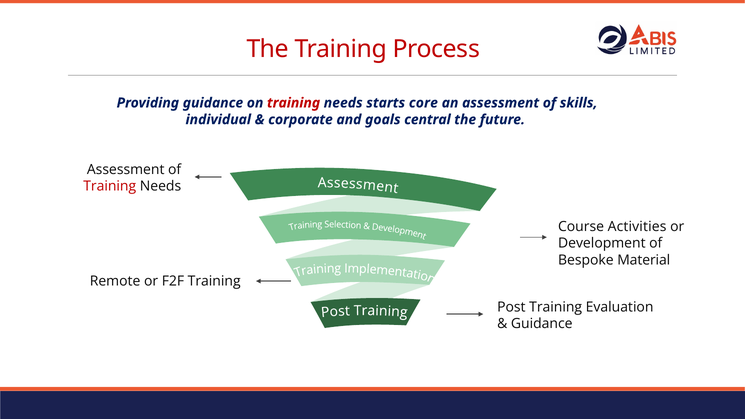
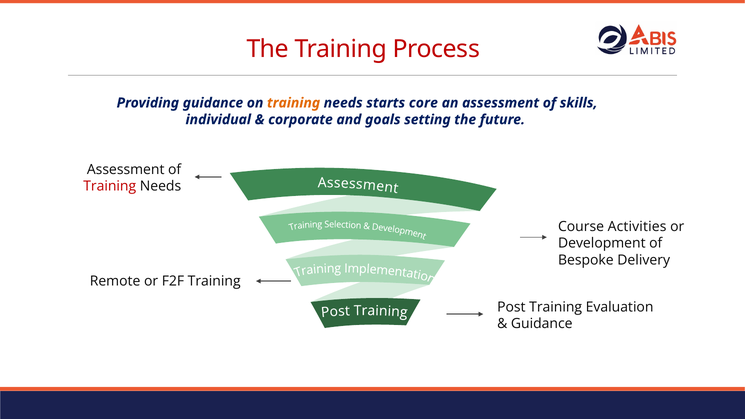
training colour: red -> orange (294, 103)
central: central -> setting (427, 120)
Material: Material -> Delivery (644, 260)
